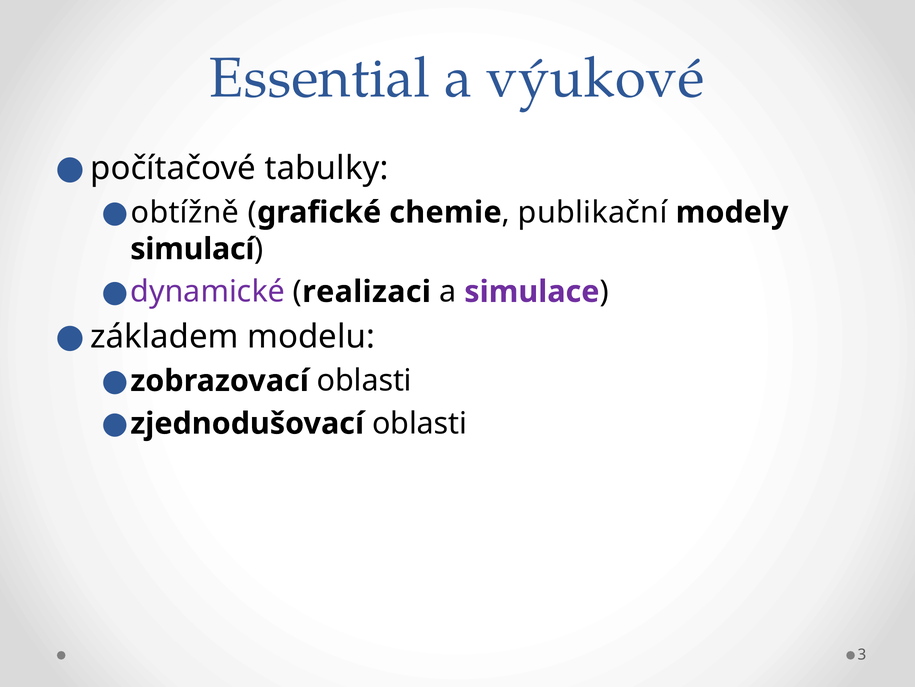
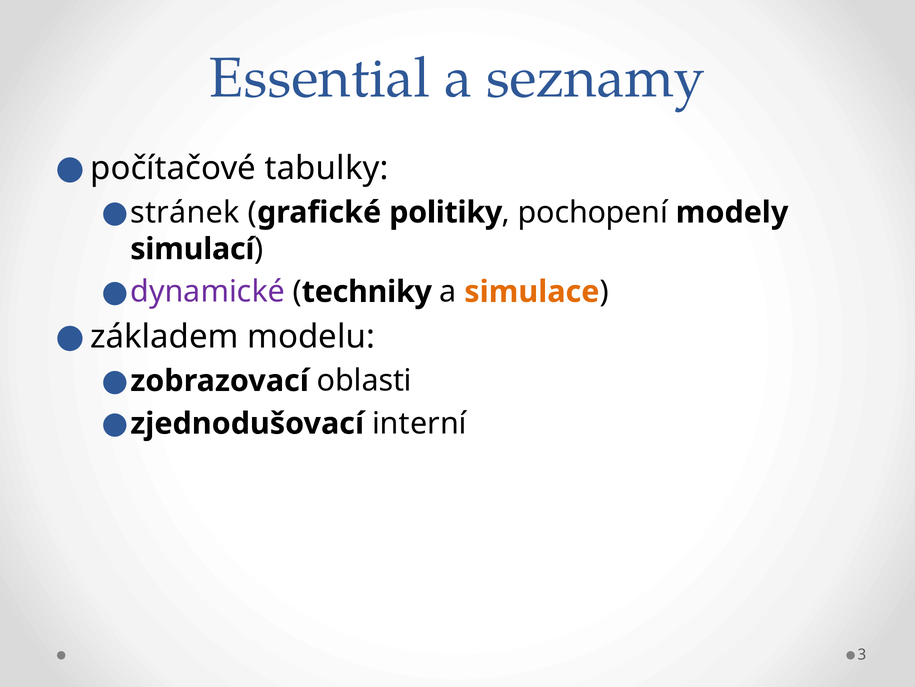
výukové: výukové -> seznamy (596, 78)
obtížně: obtížně -> stránek (185, 212)
chemie: chemie -> politiky (446, 212)
publikační: publikační -> pochopení (593, 212)
realizaci: realizaci -> techniky (367, 291)
simulace colour: purple -> orange (532, 291)
zjednodušovací oblasti: oblasti -> interní (419, 423)
